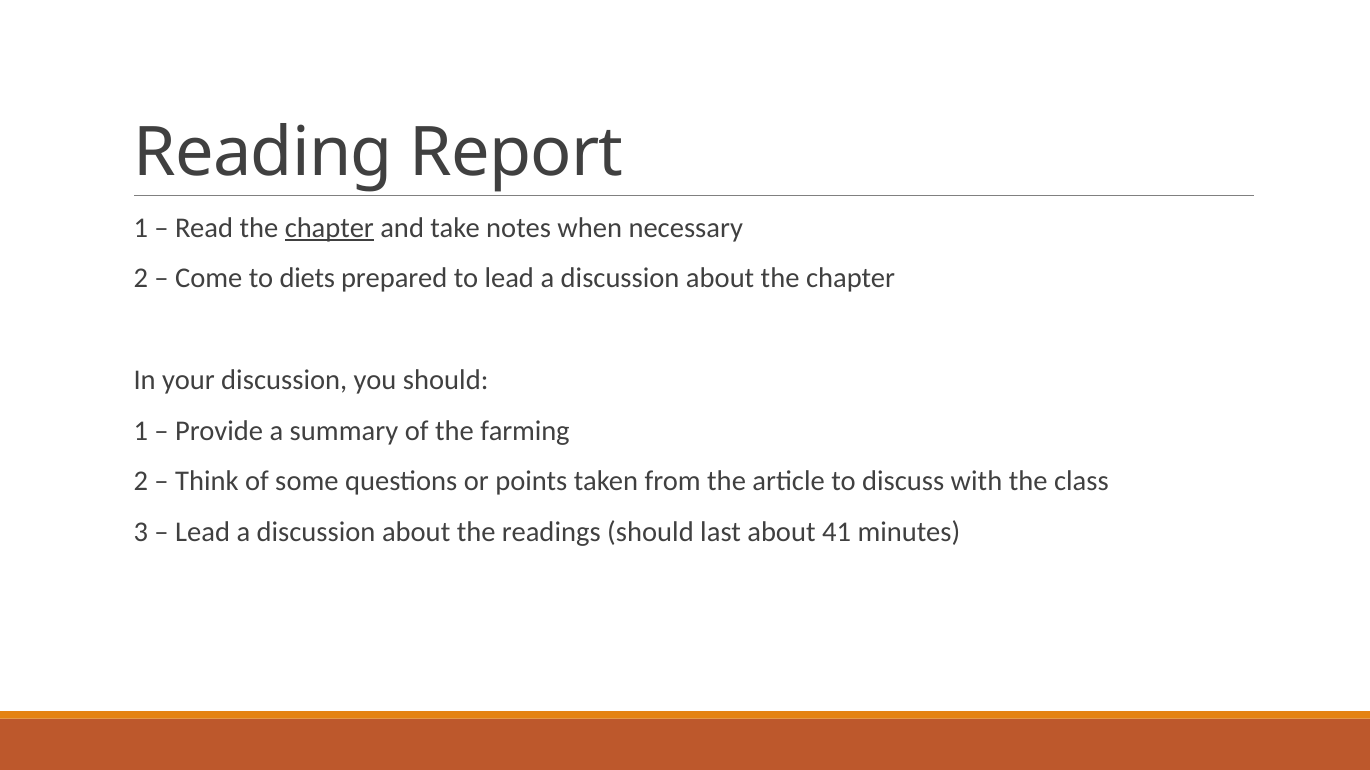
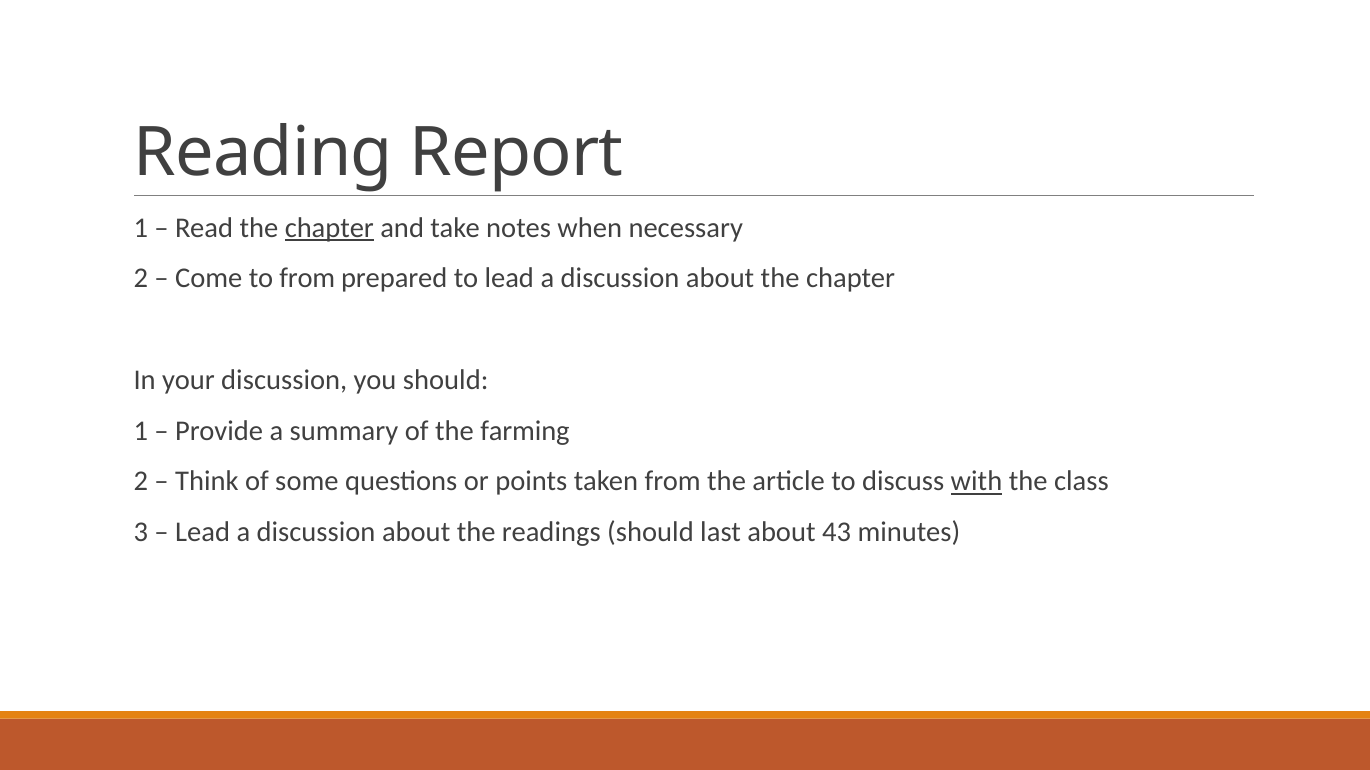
to diets: diets -> from (307, 279)
with underline: none -> present (977, 482)
41: 41 -> 43 (837, 533)
